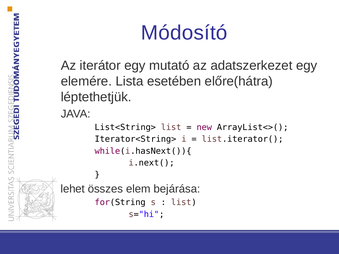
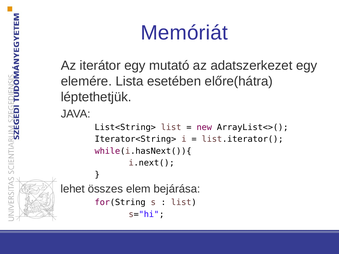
Módosító: Módosító -> Memóriát (184, 33)
